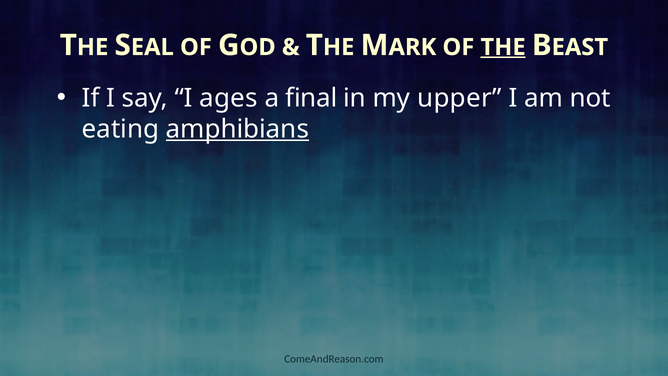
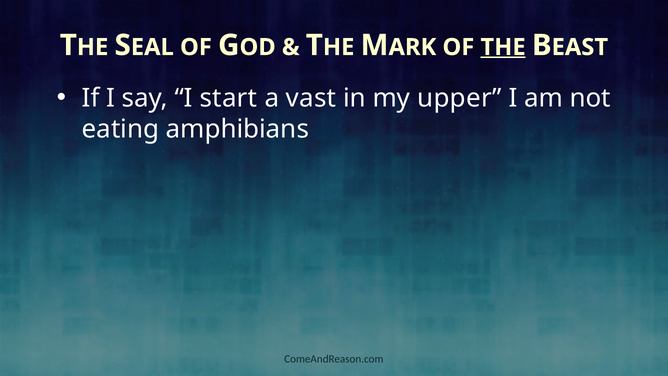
ages: ages -> start (228, 98)
final: final -> vast (311, 98)
amphibians underline: present -> none (237, 129)
